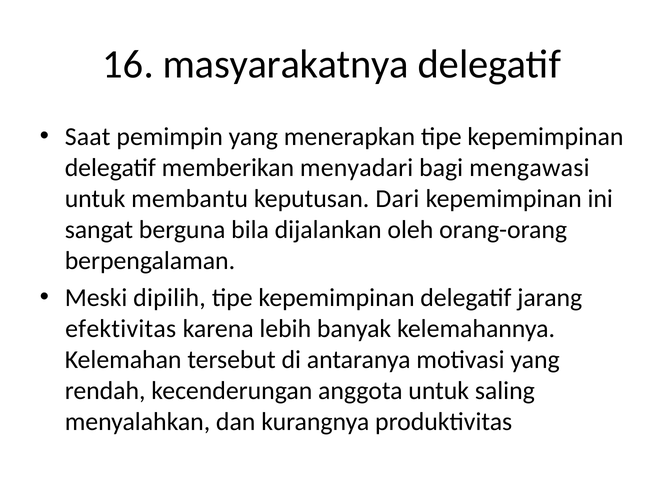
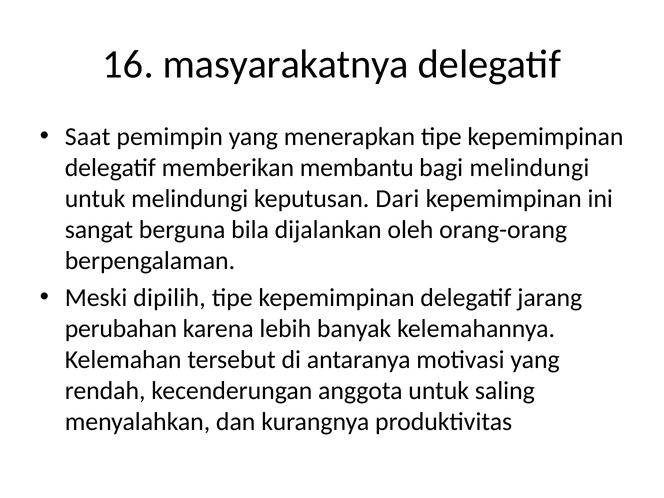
menyadari: menyadari -> membantu (357, 168)
bagi mengawasi: mengawasi -> melindungi (529, 168)
untuk membantu: membantu -> melindungi (190, 199)
efektivitas: efektivitas -> perubahan (121, 329)
